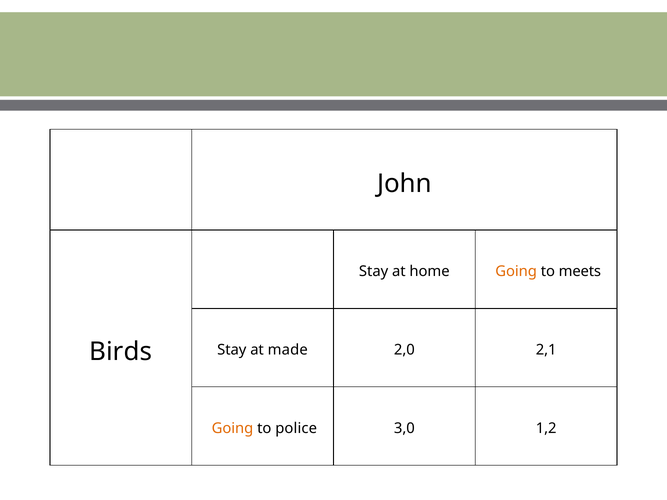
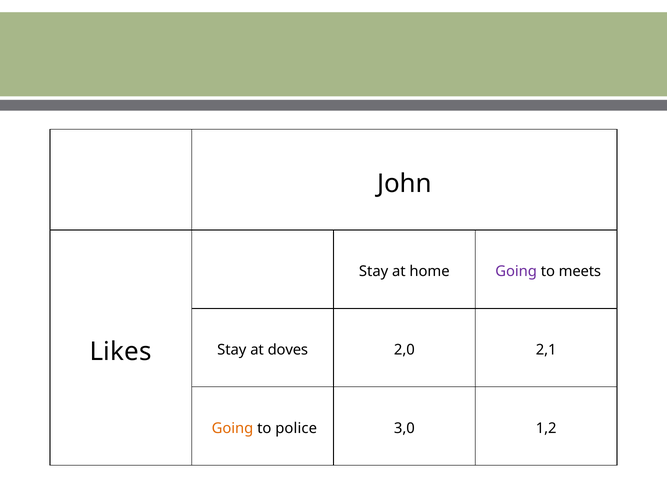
Going colour: orange -> purple (516, 272)
Birds: Birds -> Likes (121, 352)
made: made -> doves (288, 350)
